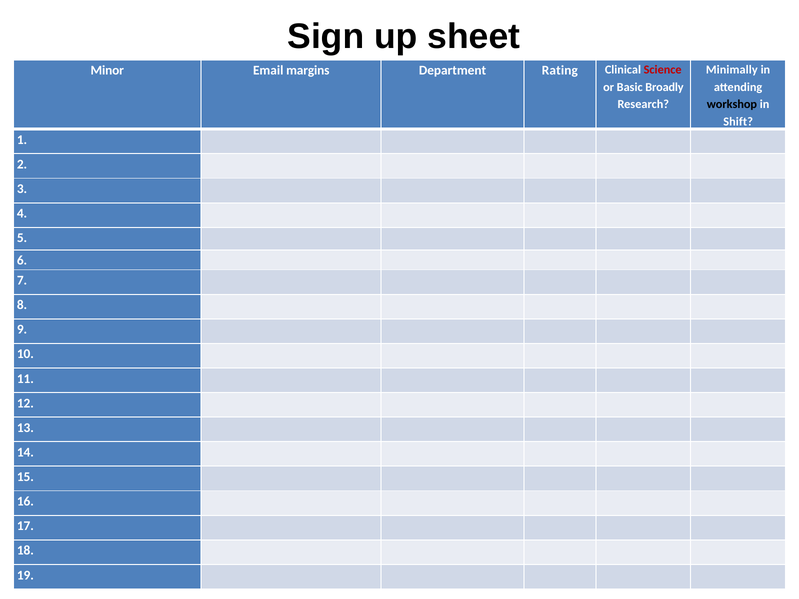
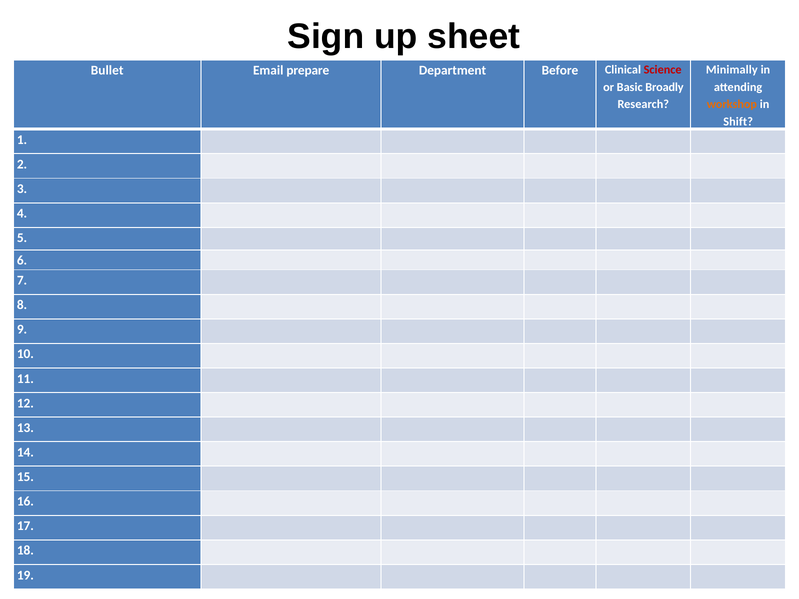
Minor: Minor -> Bullet (107, 71)
margins: margins -> prepare (308, 71)
Rating: Rating -> Before (560, 71)
workshop colour: black -> orange (732, 104)
